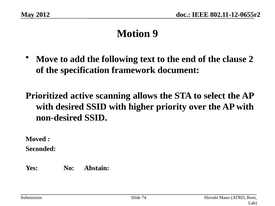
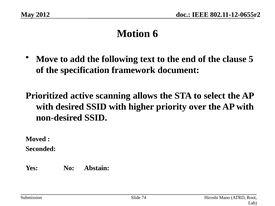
9: 9 -> 6 (155, 34)
2: 2 -> 5 (251, 59)
